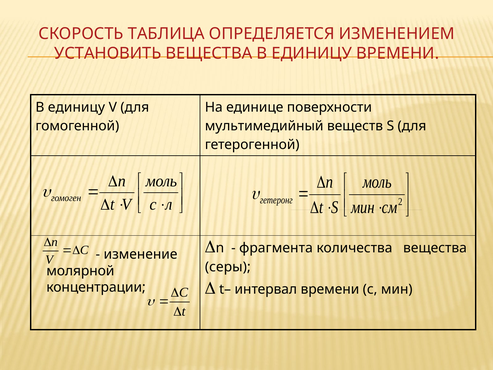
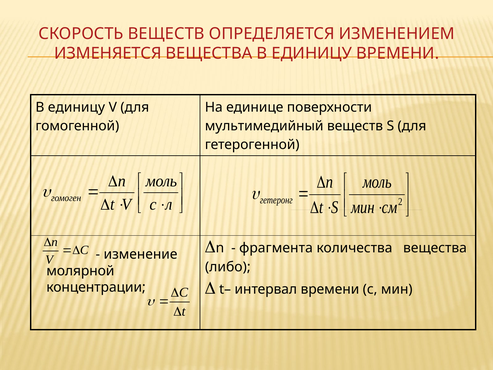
СКОРОСТЬ ТАБЛИЦА: ТАБЛИЦА -> ВЕЩЕСТВ (166, 34)
УСТАНОВИТЬ: УСТАНОВИТЬ -> ИЗМЕНЯЕТСЯ (108, 53)
серы: серы -> либо (228, 267)
